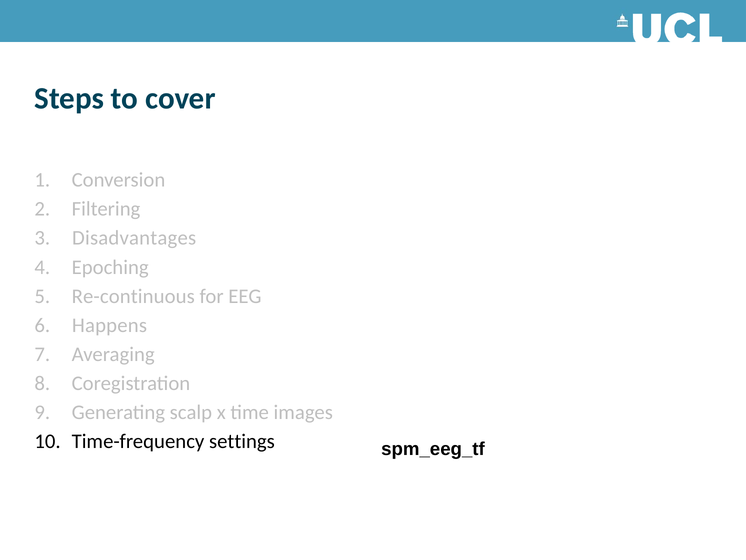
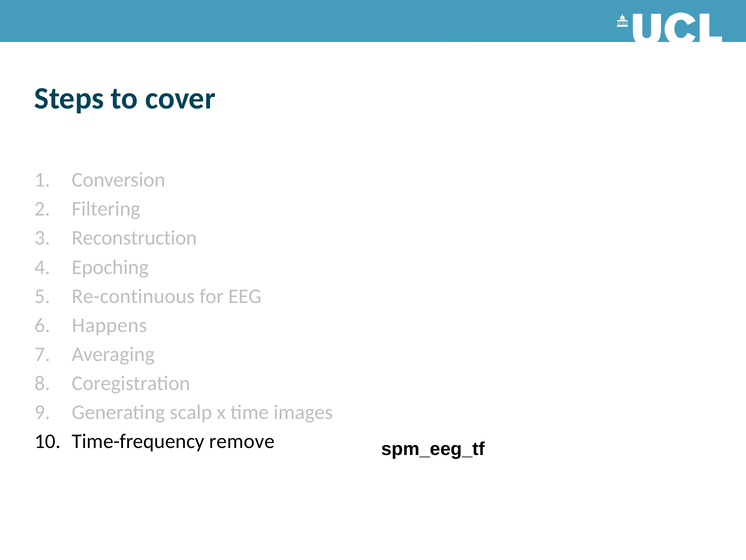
Disadvantages: Disadvantages -> Reconstruction (134, 238)
settings: settings -> remove (242, 441)
